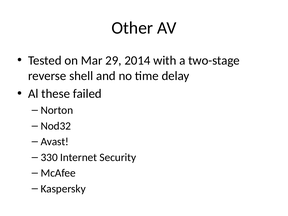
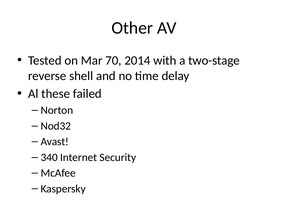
29: 29 -> 70 (113, 60)
330: 330 -> 340 (49, 157)
